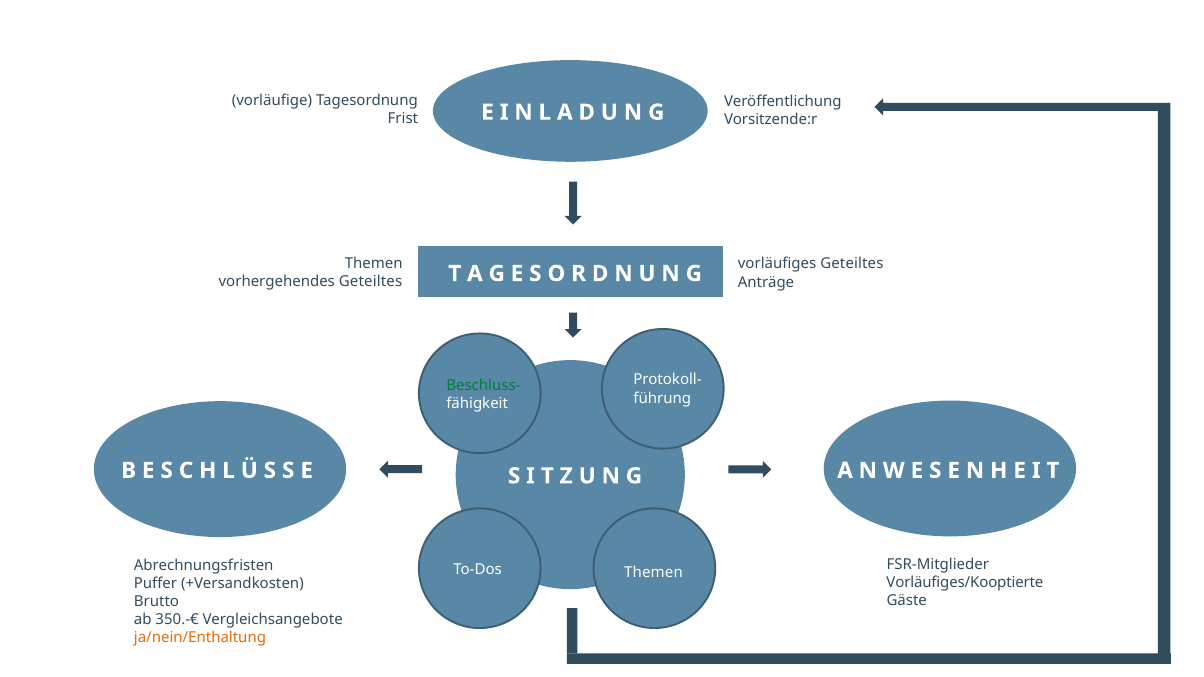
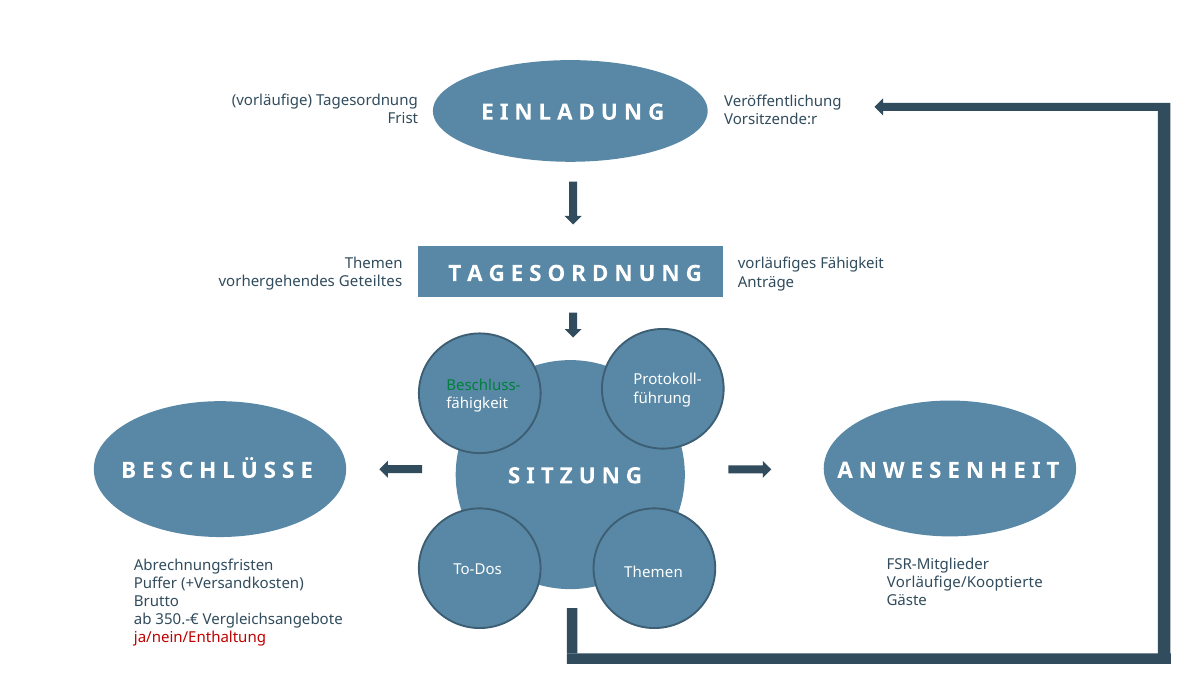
vorläufiges Geteiltes: Geteiltes -> Fähigkeit (852, 264)
Vorläufiges/Kooptierte: Vorläufiges/Kooptierte -> Vorläufige/Kooptierte (965, 583)
ja/nein/Enthaltung colour: orange -> red (200, 638)
